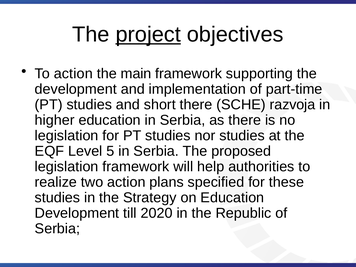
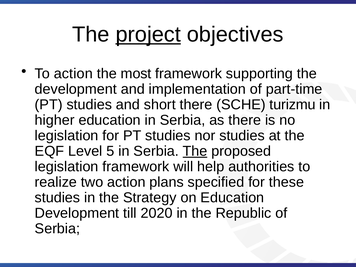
main: main -> most (136, 74)
razvoja: razvoja -> turizmu (293, 105)
The underline: none -> present (195, 151)
